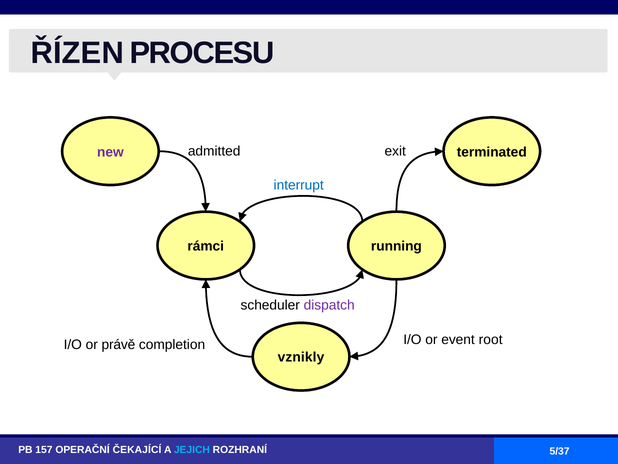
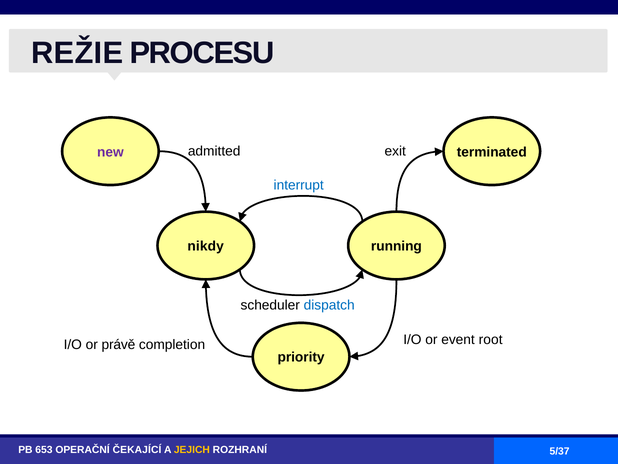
ŘÍZEN: ŘÍZEN -> REŽIE (77, 53)
rámci: rámci -> nikdy (206, 246)
dispatch colour: purple -> blue (329, 305)
vznikly: vznikly -> priority (301, 357)
157: 157 -> 653 (44, 449)
JEJICH colour: light blue -> yellow (192, 449)
